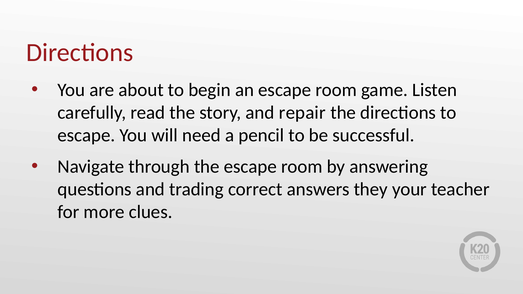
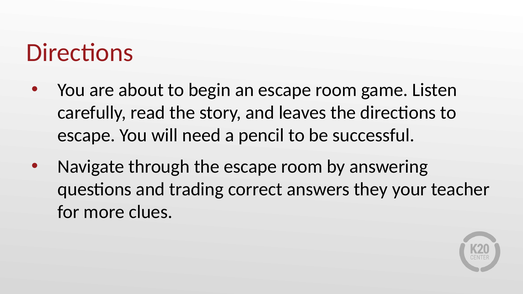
repair: repair -> leaves (302, 113)
